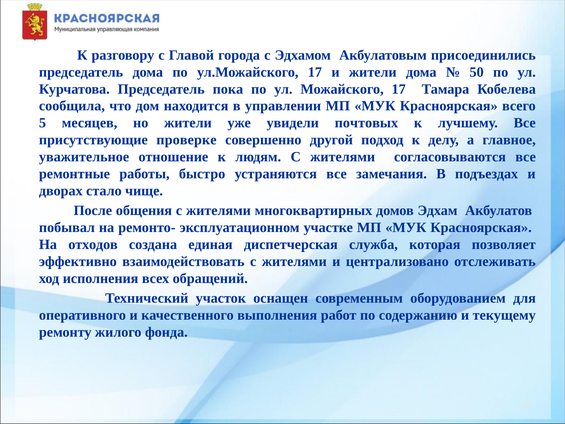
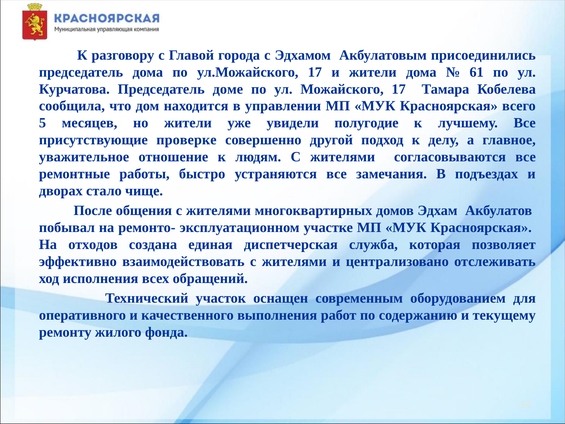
50: 50 -> 61 (477, 72)
пока: пока -> доме (228, 89)
почтовых: почтовых -> полугодие (367, 123)
